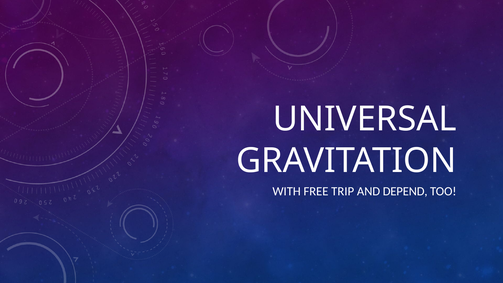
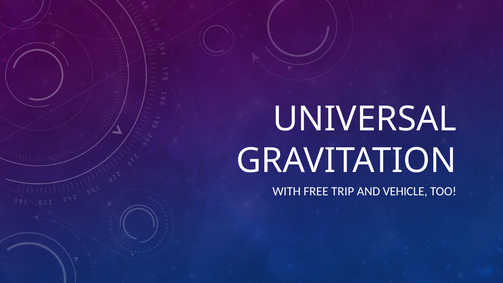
DEPEND: DEPEND -> VEHICLE (405, 191)
